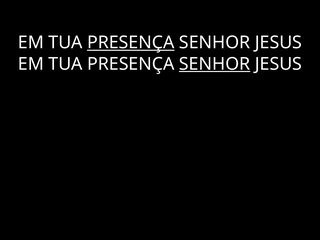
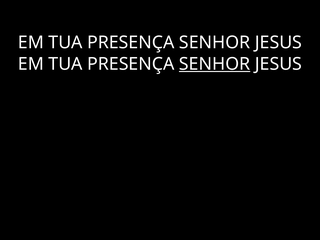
PRESENÇA underline: present -> none (131, 43)
